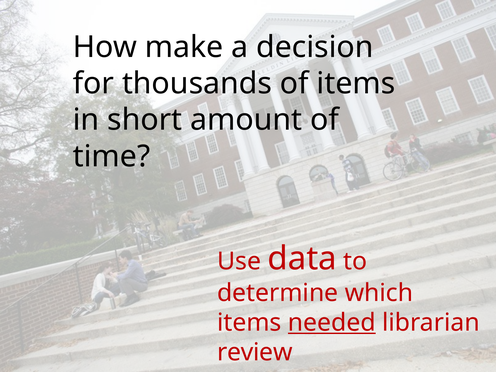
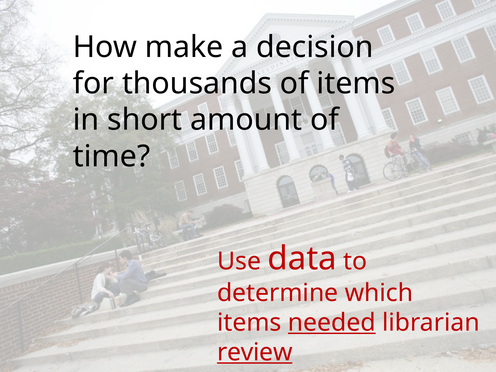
review underline: none -> present (255, 352)
